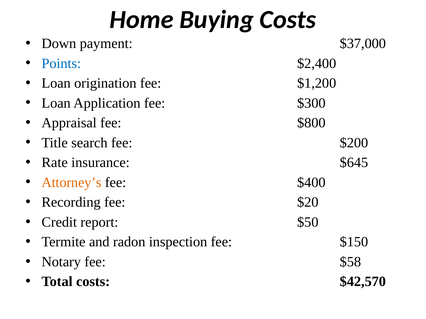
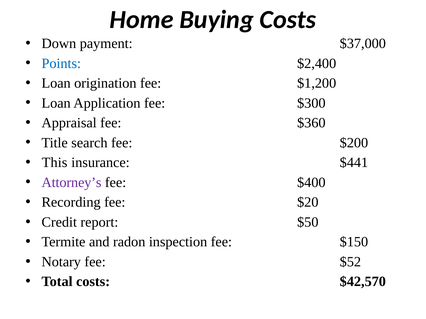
$800: $800 -> $360 (311, 123)
Rate: Rate -> This (55, 163)
$645: $645 -> $441 (354, 163)
Attorney’s colour: orange -> purple (72, 183)
$58: $58 -> $52 (350, 262)
